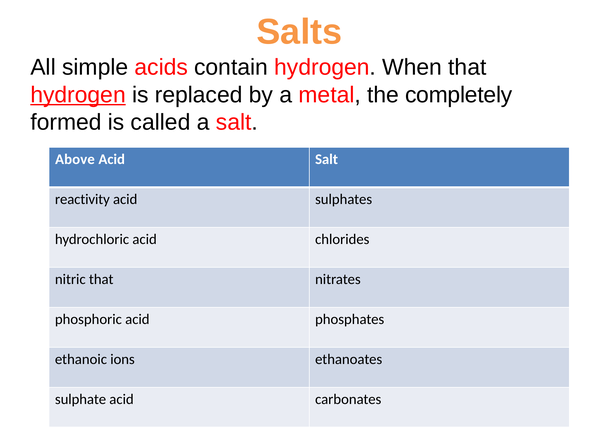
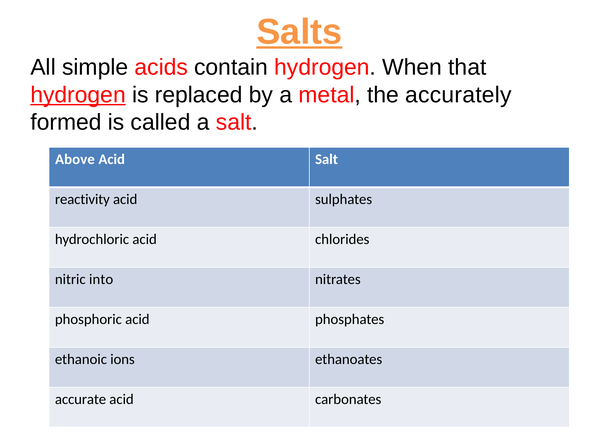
Salts underline: none -> present (299, 32)
completely: completely -> accurately (458, 95)
nitric that: that -> into (101, 279)
sulphate: sulphate -> accurate (81, 399)
